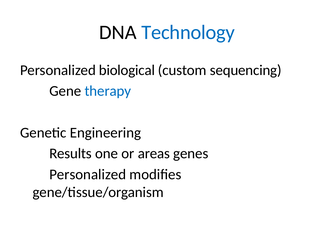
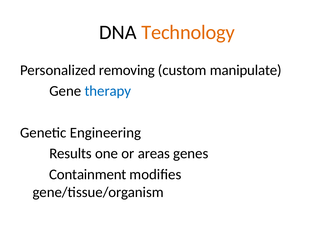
Technology colour: blue -> orange (188, 32)
biological: biological -> removing (127, 70)
sequencing: sequencing -> manipulate (246, 70)
Personalized: Personalized -> Containment (88, 174)
